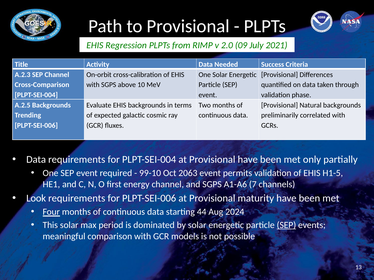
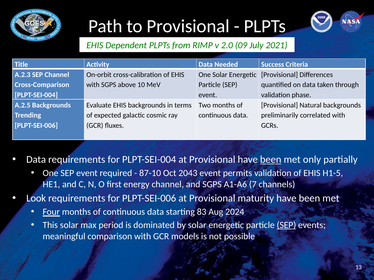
Regression: Regression -> Dependent (126, 45)
been underline: none -> present (271, 160)
99-10: 99-10 -> 87-10 (150, 173)
2063: 2063 -> 2043 (188, 173)
44: 44 -> 83 (202, 212)
